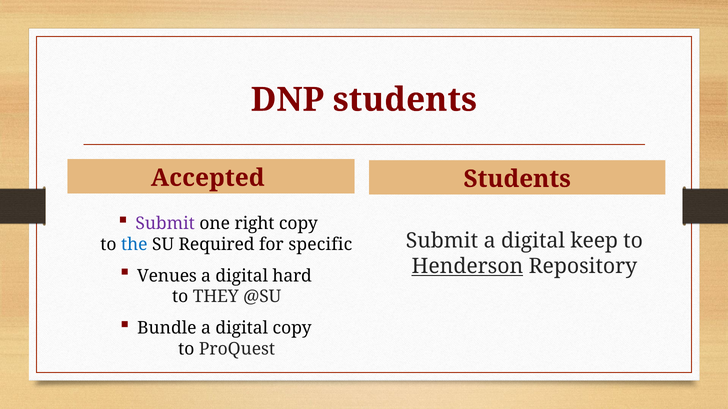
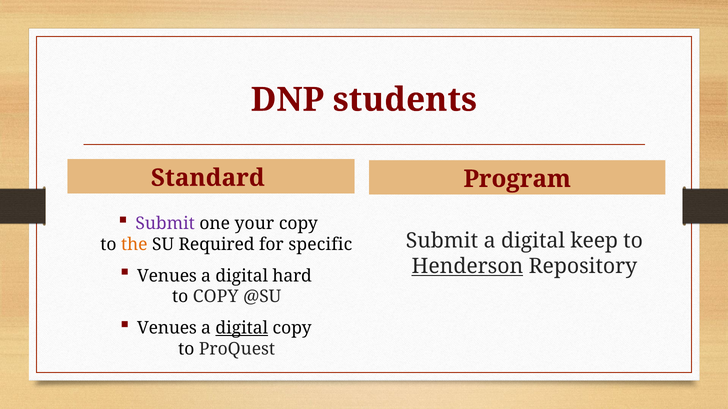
Accepted: Accepted -> Standard (208, 178)
Students: Students -> Program (517, 179)
right: right -> your (254, 224)
the colour: blue -> orange (134, 245)
to THEY: THEY -> COPY (216, 297)
Bundle: Bundle -> Venues (167, 329)
digital underline: none -> present (242, 329)
